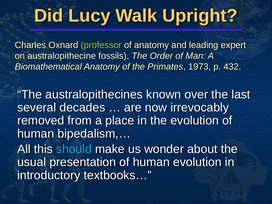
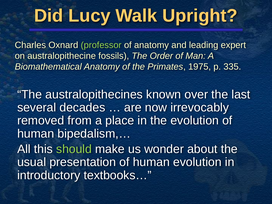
1973: 1973 -> 1975 (200, 67)
432: 432 -> 335 (232, 67)
should colour: light blue -> light green (74, 149)
